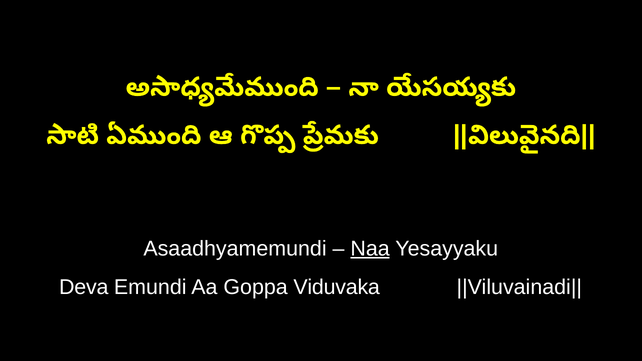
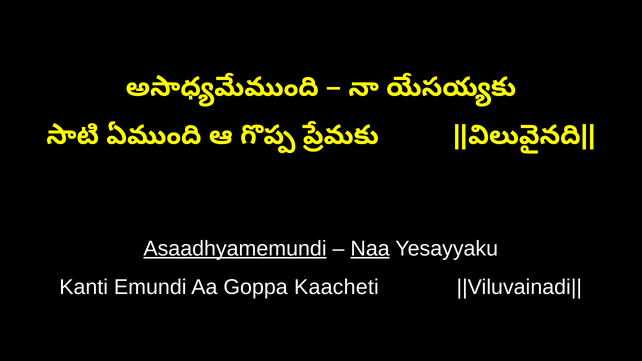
Asaadhyamemundi underline: none -> present (235, 249)
Deva: Deva -> Kanti (84, 287)
Viduvaka: Viduvaka -> Kaacheti (336, 287)
